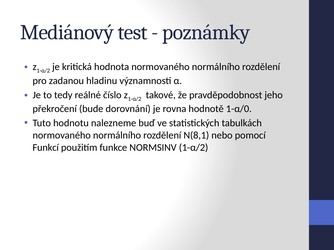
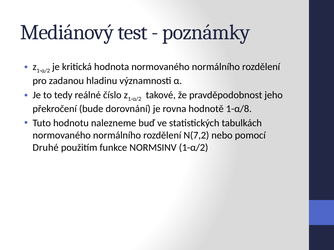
1-α/0: 1-α/0 -> 1-α/8 (239, 109)
N(8,1: N(8,1 -> N(7,2 (196, 136)
Funkcí: Funkcí -> Druhé (46, 148)
